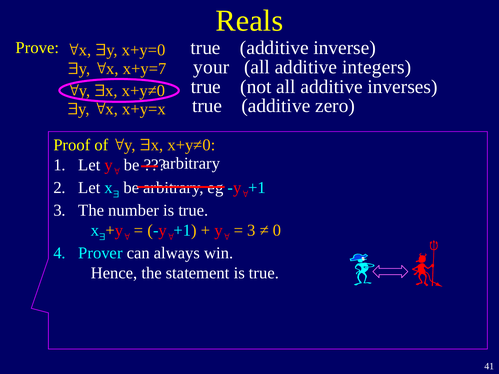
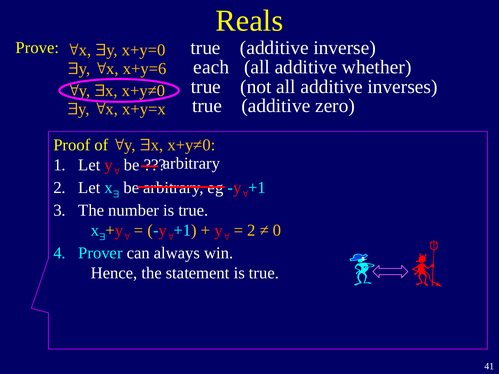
your: your -> each (211, 67)
integers: integers -> whether (377, 67)
x+y=7: x+y=7 -> x+y=6 (145, 69)
3: 3 -> 2 (251, 231)
